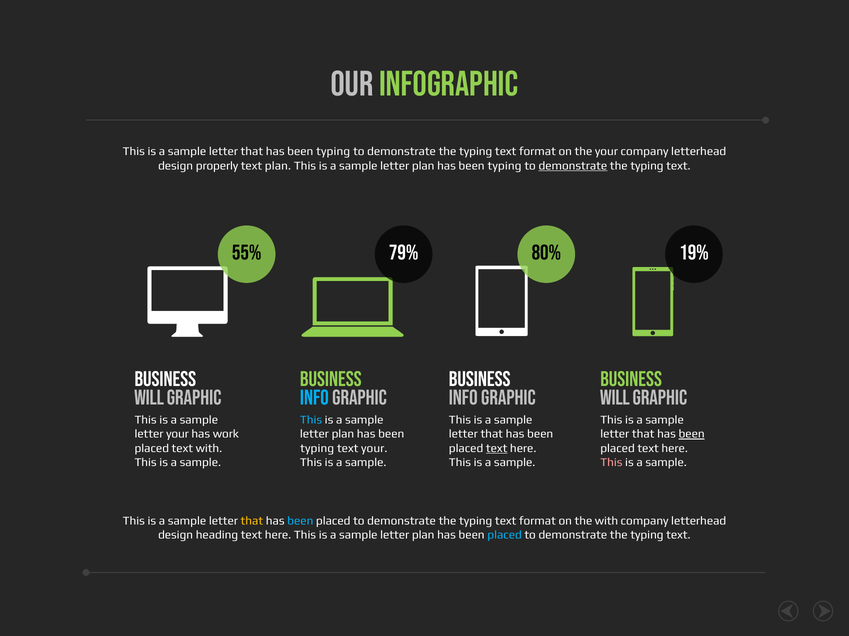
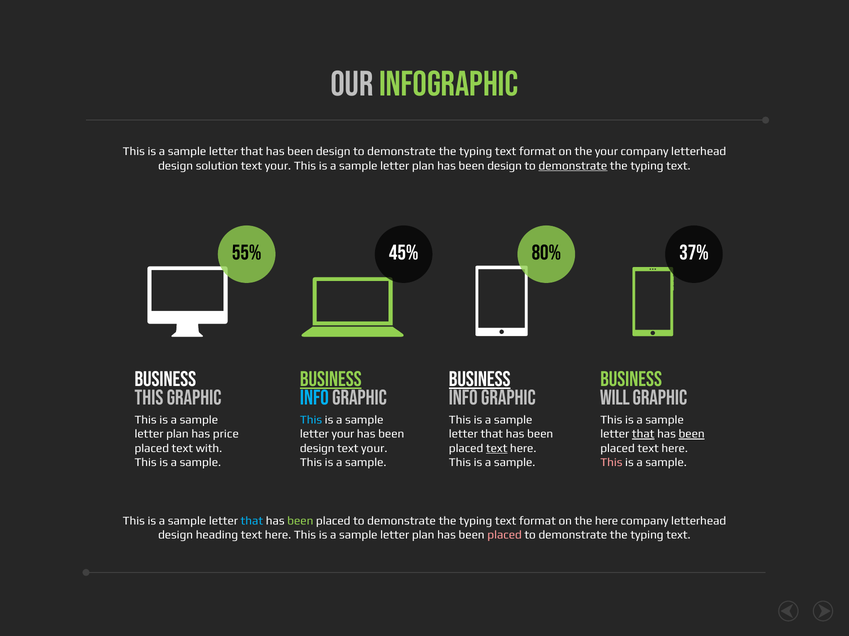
that has been typing: typing -> design (333, 152)
properly: properly -> solution (217, 166)
plan: plan -> your (278, 166)
typing: typing -> design (505, 166)
79%: 79% -> 45% (404, 253)
19%: 19% -> 37% (694, 253)
business underline: none -> present (331, 379)
business underline: none -> present (480, 379)
Will: Will -> This (149, 398)
your: your -> plan (177, 435)
work: work -> price (226, 435)
plan: plan -> your (343, 435)
that underline: none -> present (643, 435)
typing: typing -> design (317, 449)
that colour: yellow -> light blue (252, 521)
been colour: light blue -> light green (300, 521)
the with: with -> here (607, 521)
placed colour: light blue -> pink (505, 536)
